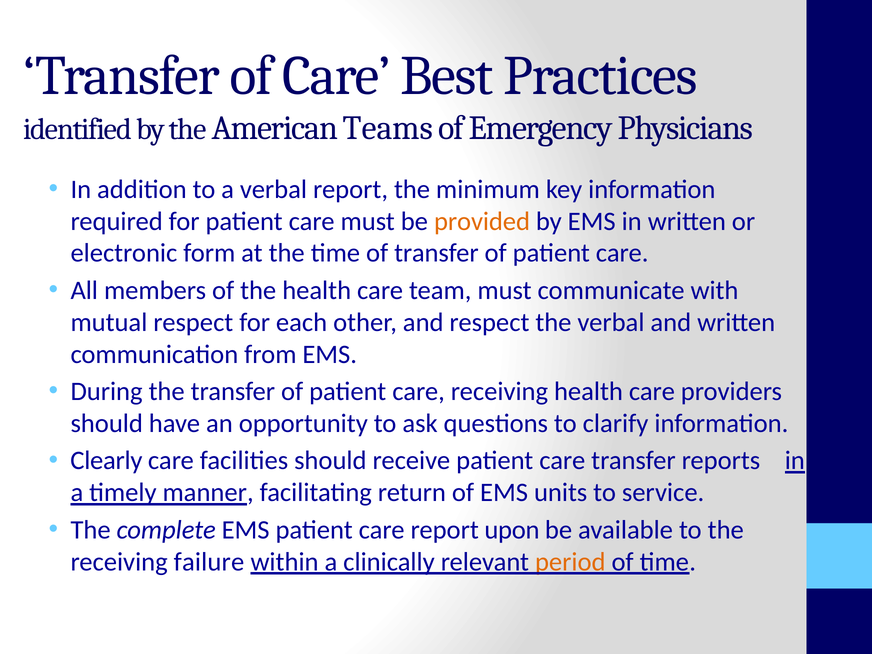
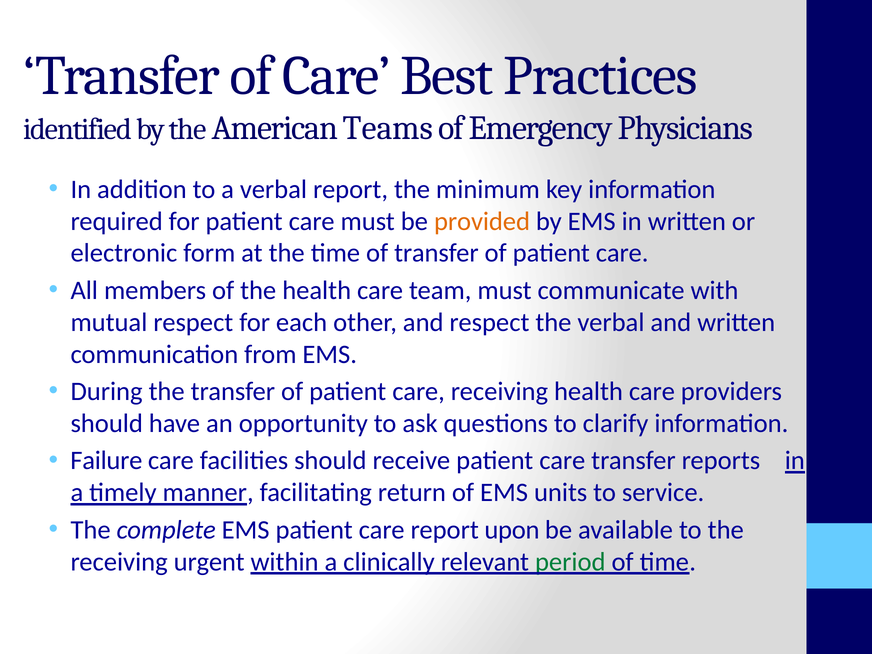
Clearly: Clearly -> Failure (106, 461)
failure: failure -> urgent (209, 562)
period colour: orange -> green (570, 562)
